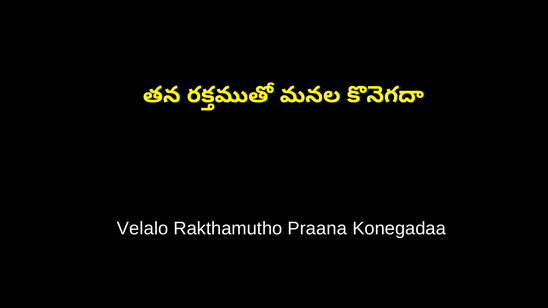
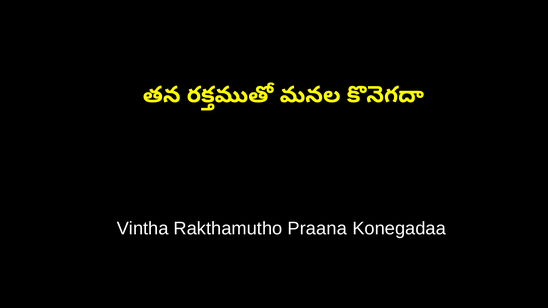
Velalo: Velalo -> Vintha (143, 229)
